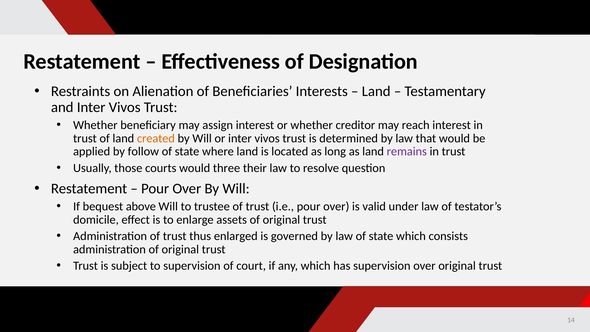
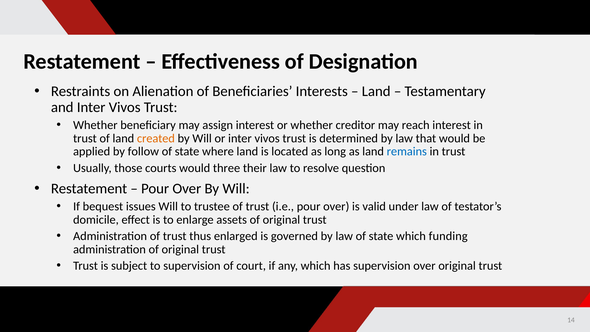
remains colour: purple -> blue (407, 152)
above: above -> issues (141, 206)
consists: consists -> funding (448, 236)
